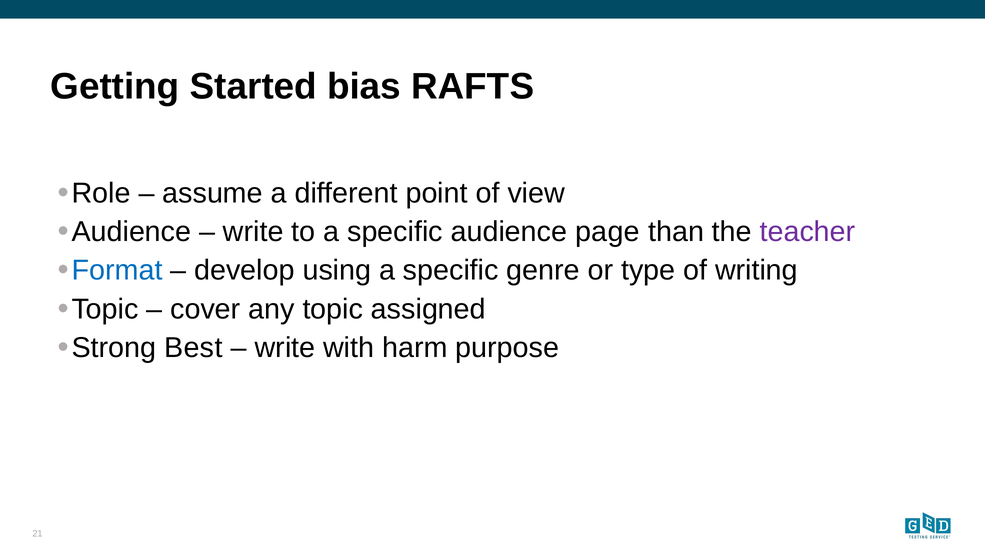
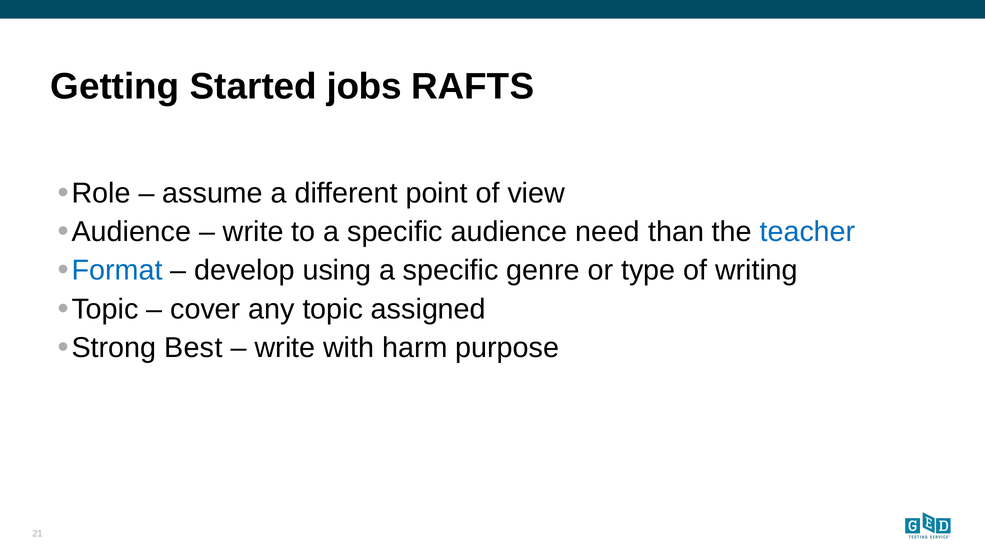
bias: bias -> jobs (364, 86)
page: page -> need (607, 232)
teacher colour: purple -> blue (808, 232)
